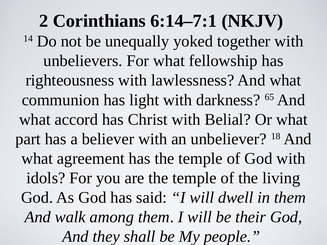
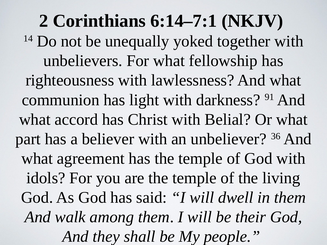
65: 65 -> 91 (269, 97)
18: 18 -> 36 (276, 136)
